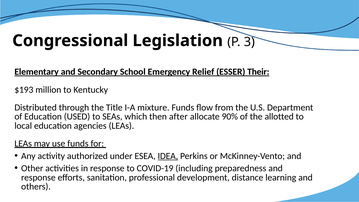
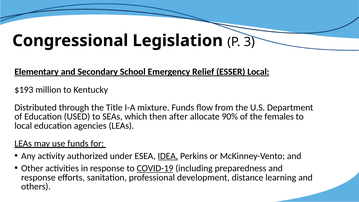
ESSER Their: Their -> Local (258, 72)
allotted: allotted -> females (279, 117)
COVID-19 underline: none -> present (155, 168)
